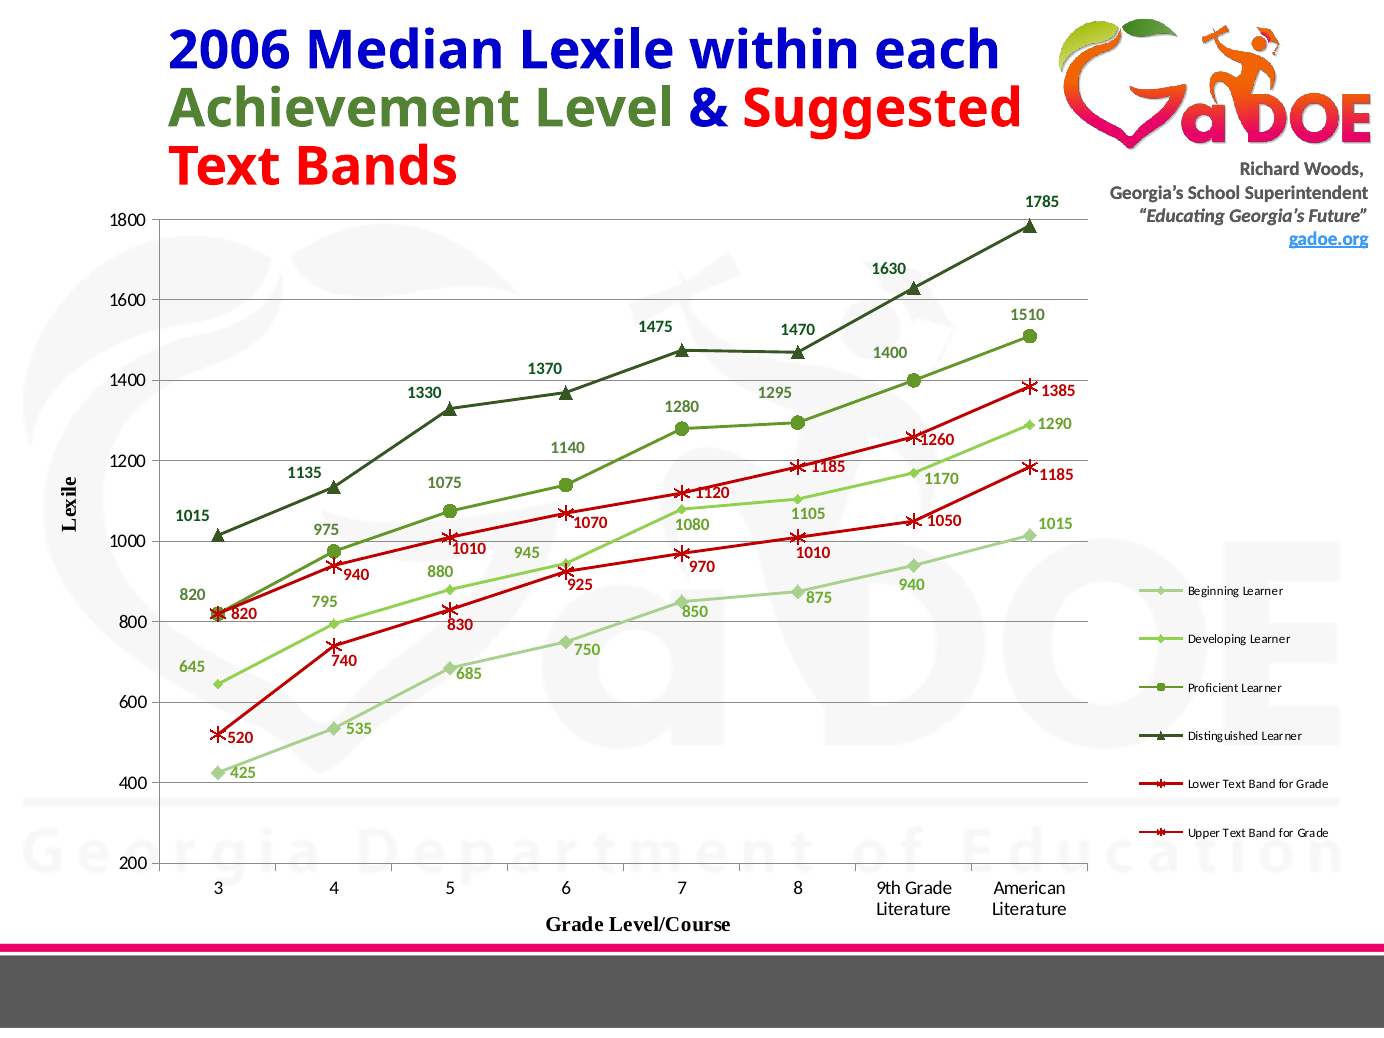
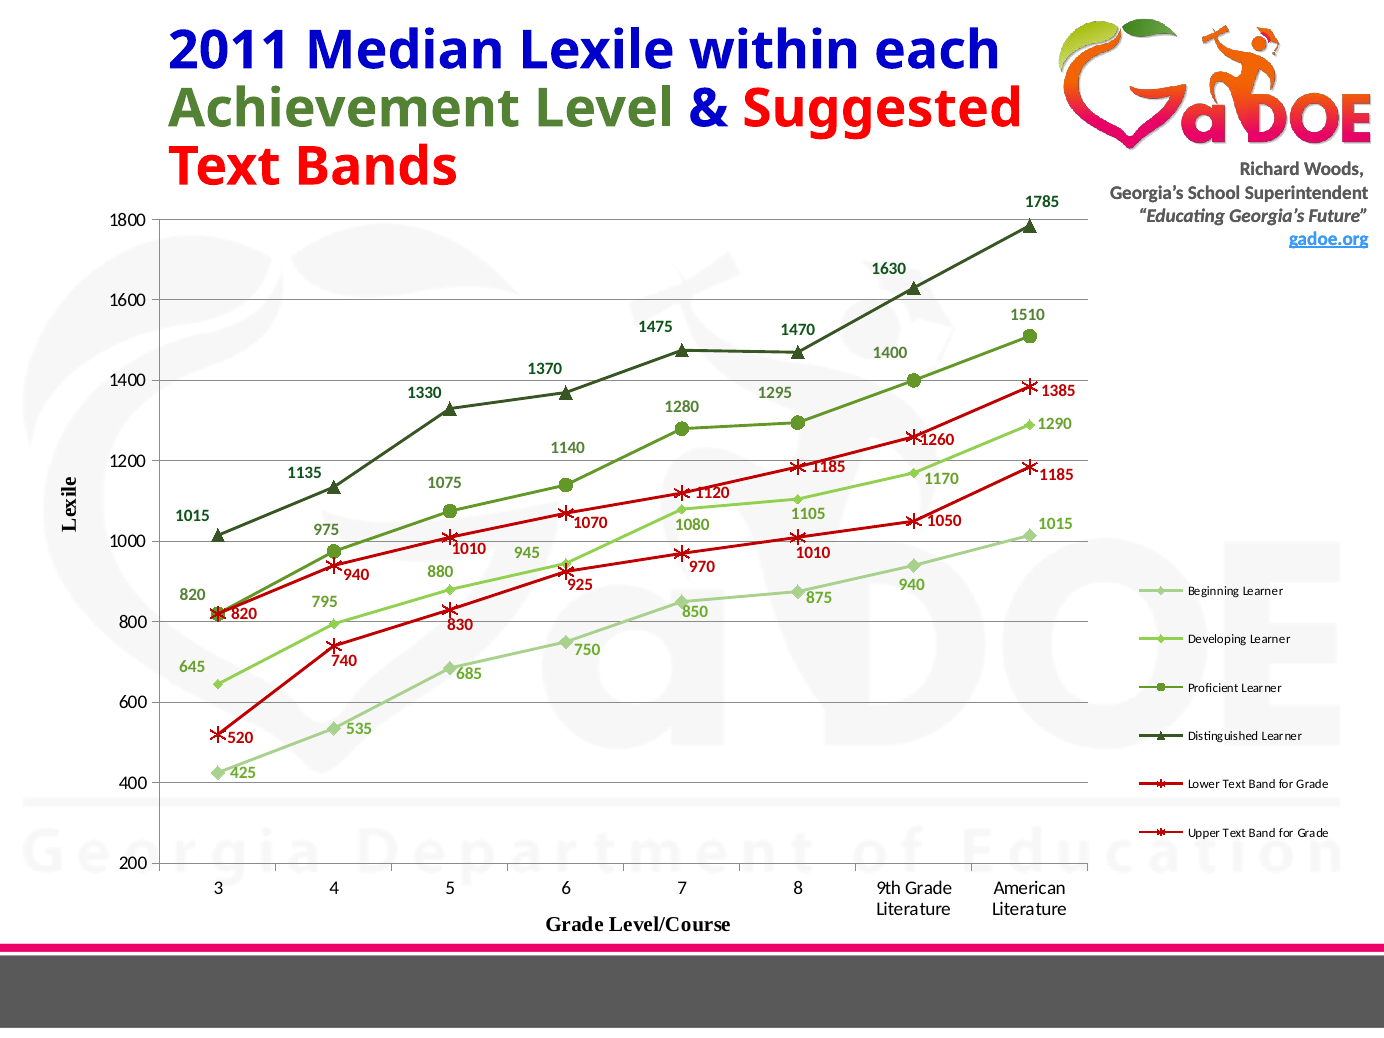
2006: 2006 -> 2011 (229, 51)
